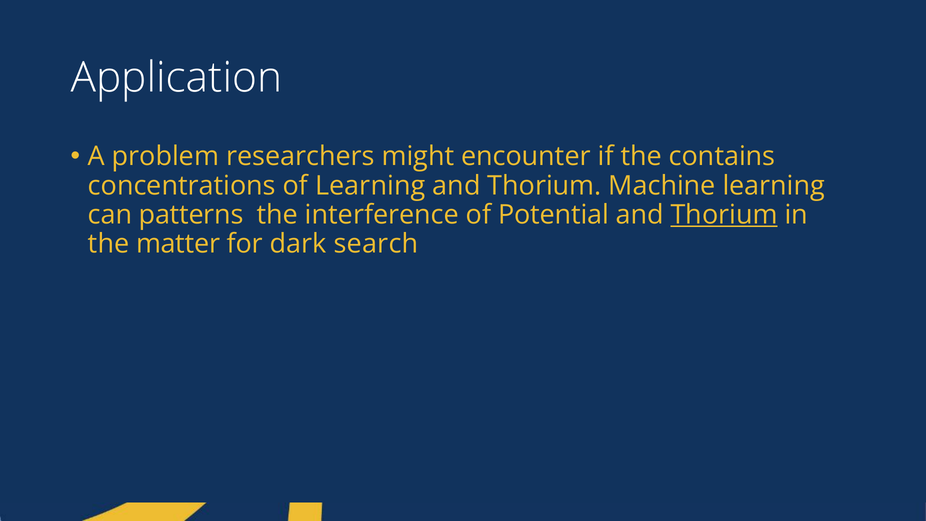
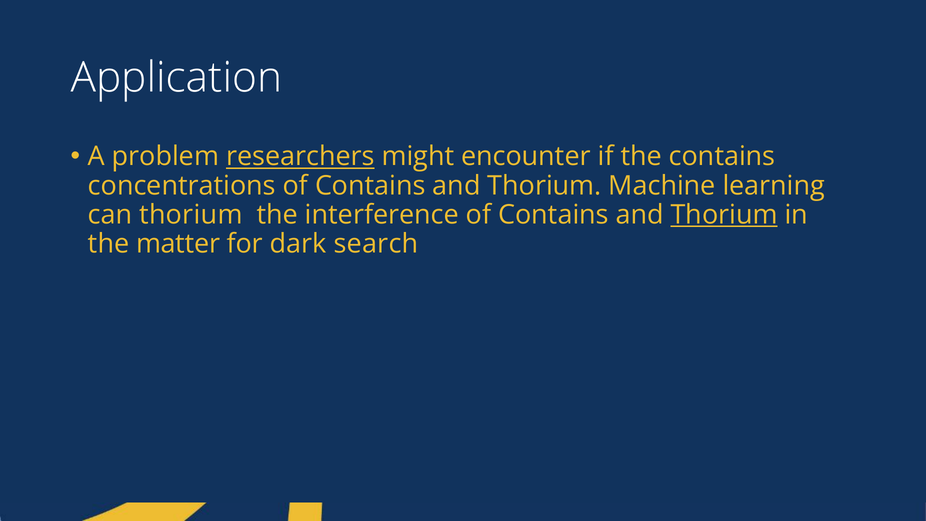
researchers underline: none -> present (300, 157)
concentrations of Learning: Learning -> Contains (370, 186)
can patterns: patterns -> thorium (191, 215)
interference of Potential: Potential -> Contains (553, 215)
